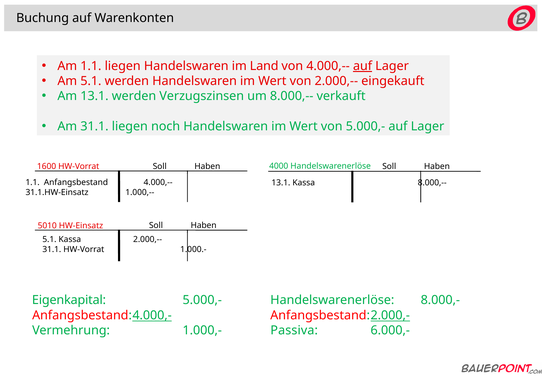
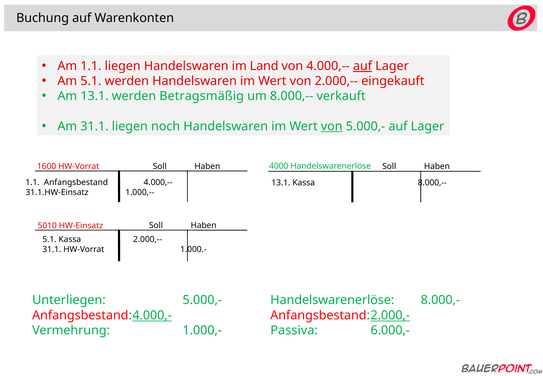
Verzugszinsen: Verzugszinsen -> Betragsmäßig (202, 96)
von underline: none -> present (332, 126)
Eigenkapital: Eigenkapital -> Unterliegen (69, 300)
